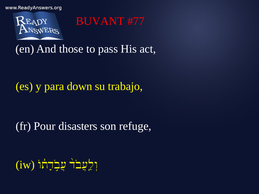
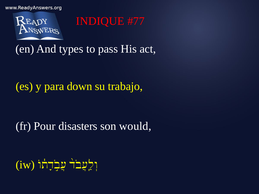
BUVANT: BUVANT -> INDIQUE (100, 21)
those: those -> types (71, 49)
refuge: refuge -> would (135, 126)
